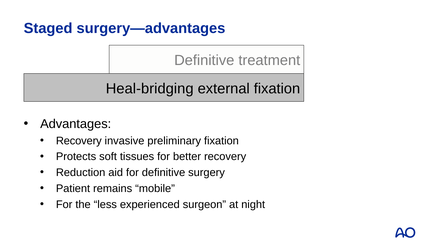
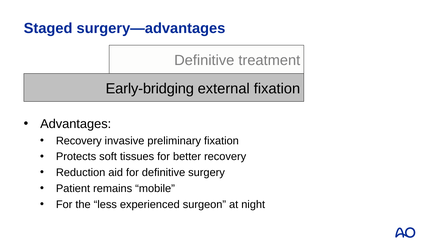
Heal-bridging: Heal-bridging -> Early-bridging (150, 89)
